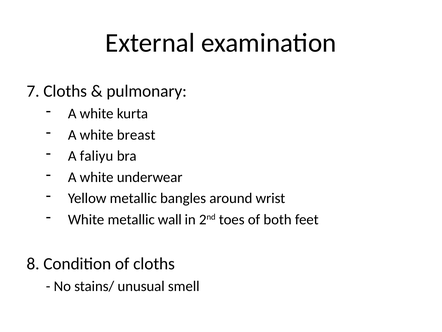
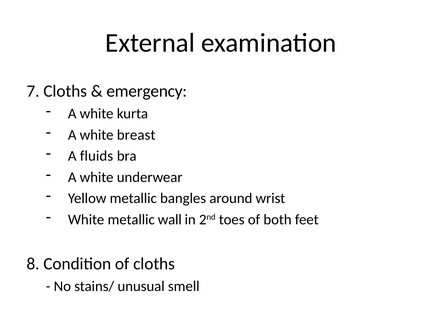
pulmonary: pulmonary -> emergency (147, 91)
faliyu: faliyu -> fluids (97, 156)
